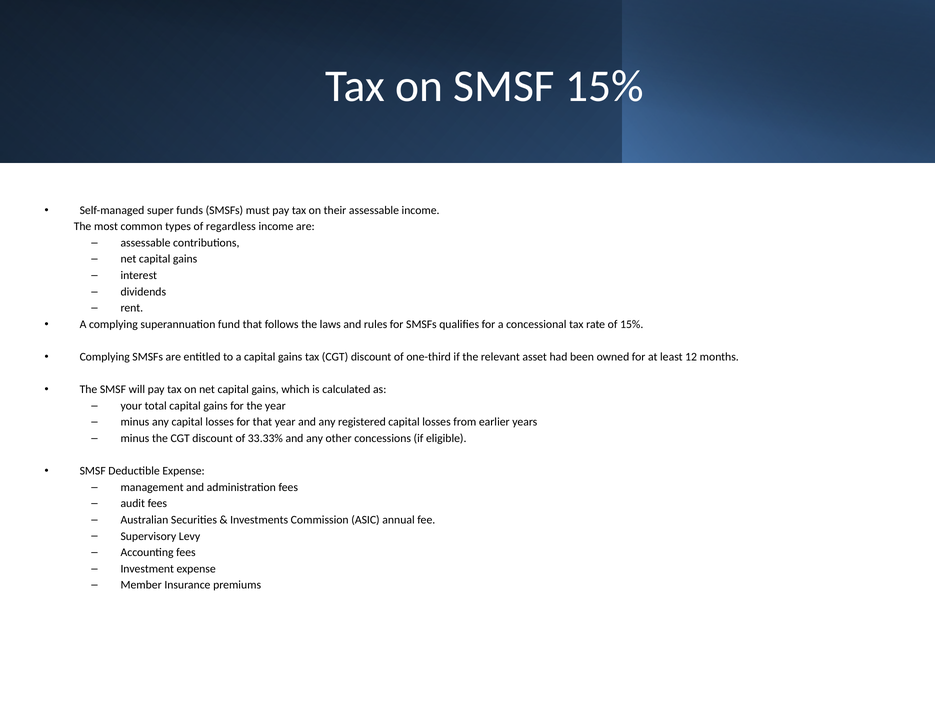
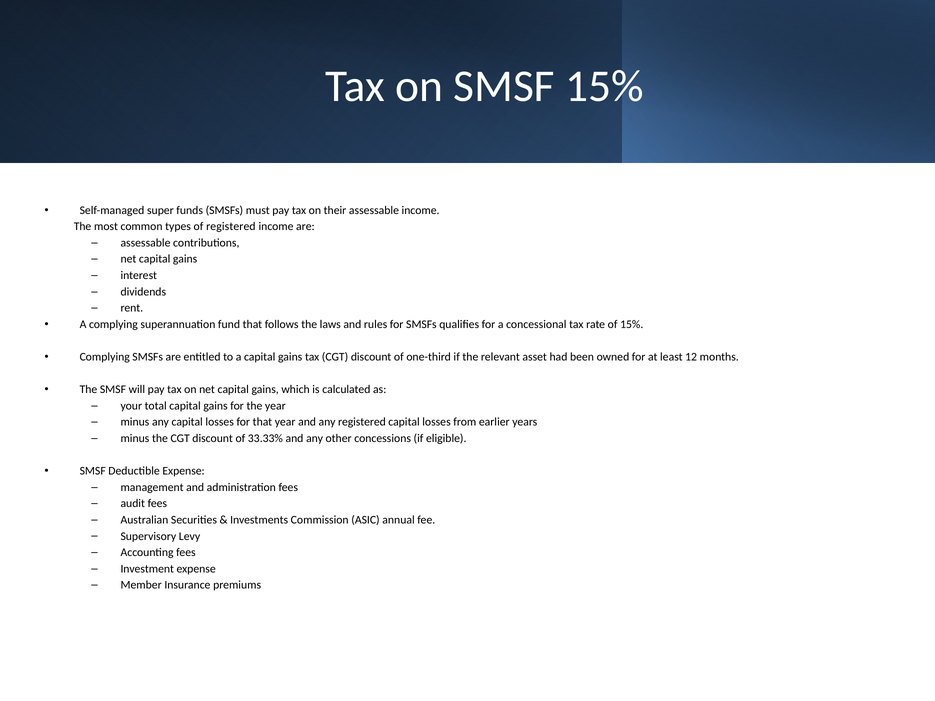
of regardless: regardless -> registered (231, 227)
